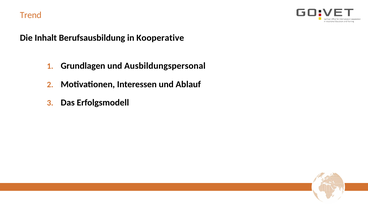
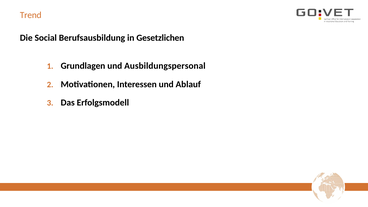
Inhalt: Inhalt -> Social (46, 38)
Kooperative: Kooperative -> Gesetzlichen (160, 38)
